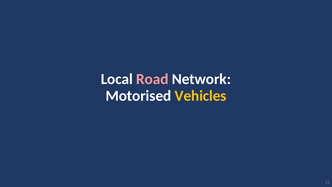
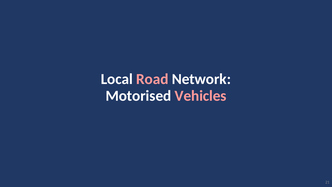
Vehicles colour: yellow -> pink (201, 96)
